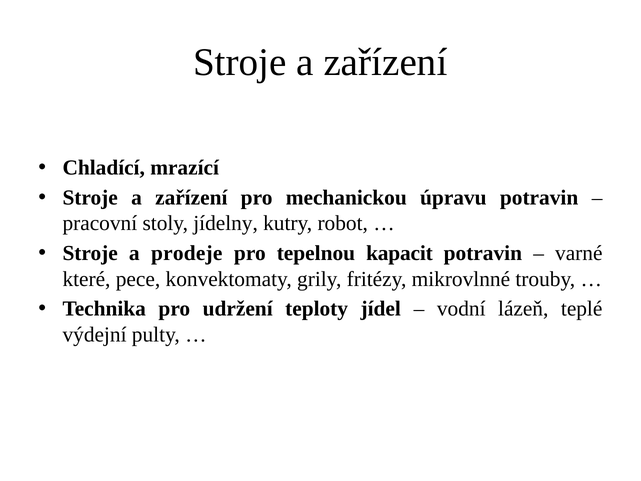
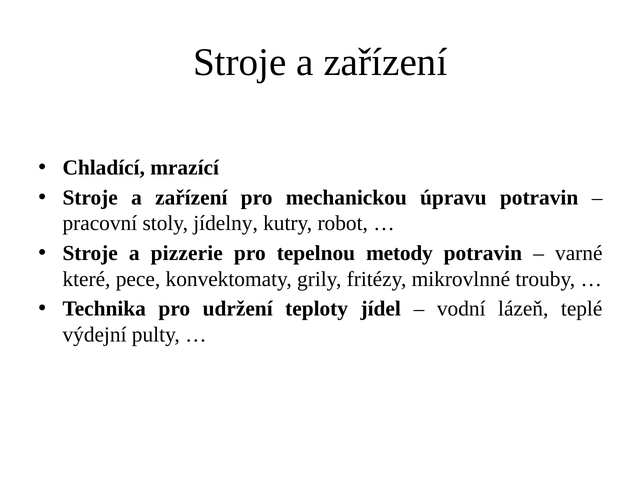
prodeje: prodeje -> pizzerie (187, 253)
kapacit: kapacit -> metody (399, 253)
